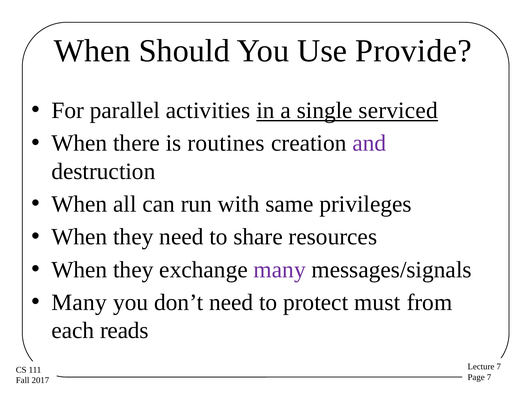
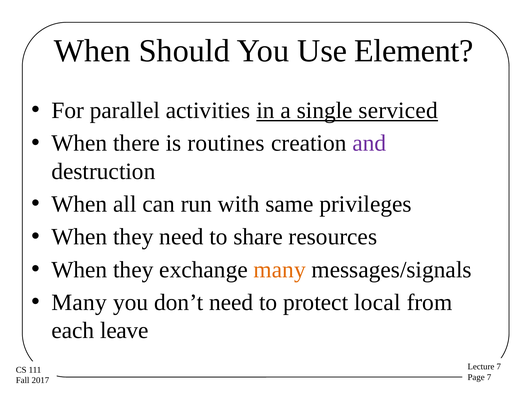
Provide: Provide -> Element (414, 51)
many colour: purple -> orange (280, 270)
must: must -> local (377, 303)
reads: reads -> leave (124, 331)
